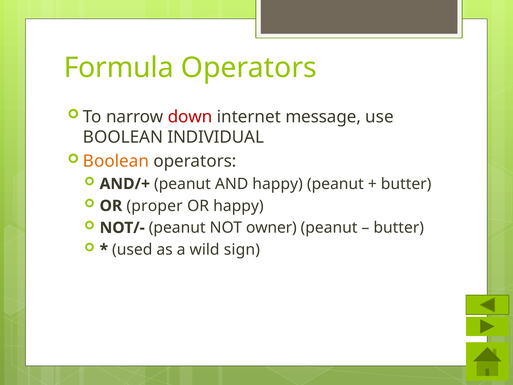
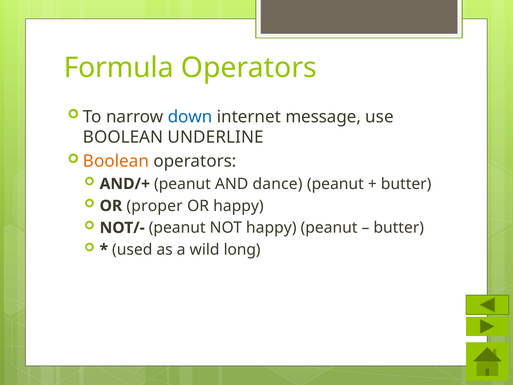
down colour: red -> blue (190, 117)
INDIVIDUAL: INDIVIDUAL -> UNDERLINE (216, 137)
AND happy: happy -> dance (277, 184)
NOT owner: owner -> happy (271, 228)
sign: sign -> long (242, 250)
